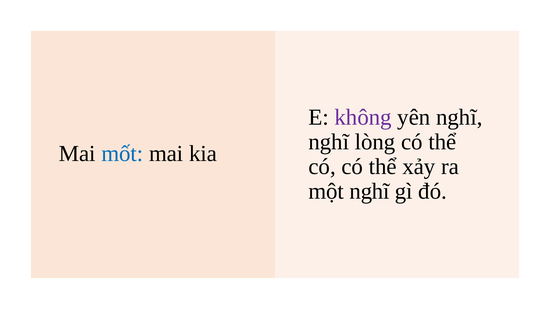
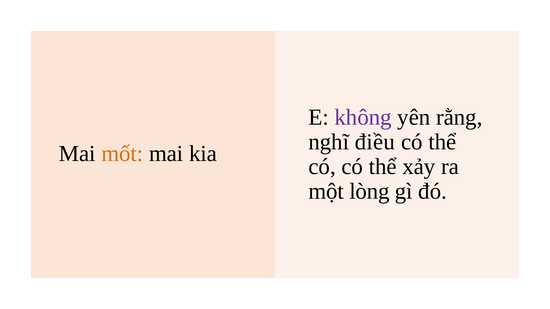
yên nghĩ: nghĩ -> rằng (459, 117)
lòng: lòng -> điều (375, 142)
mốt colour: blue -> orange (122, 154)
một nghĩ: nghĩ -> lòng (370, 192)
